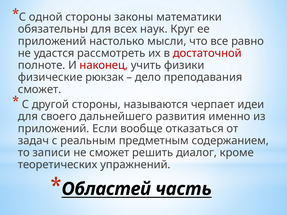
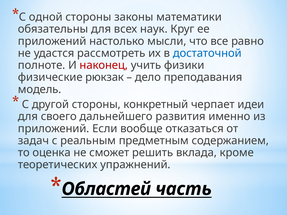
достаточной colour: red -> blue (207, 53)
сможет: сможет -> модель (40, 89)
называются: называются -> конкретный (156, 105)
записи: записи -> оценка (52, 153)
диалог: диалог -> вклада (196, 153)
